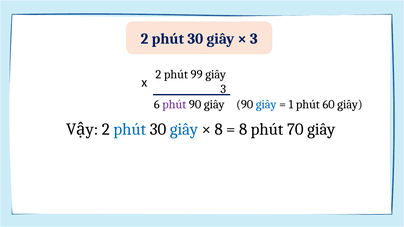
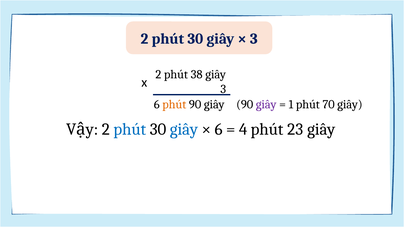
99: 99 -> 38 (197, 74)
phút colour: purple -> orange (174, 105)
giây colour: blue -> purple (266, 105)
60: 60 -> 70 (329, 105)
8: 8 -> 6 (219, 130)
8: 8 -> 4 (243, 130)
70: 70 -> 23 (295, 130)
